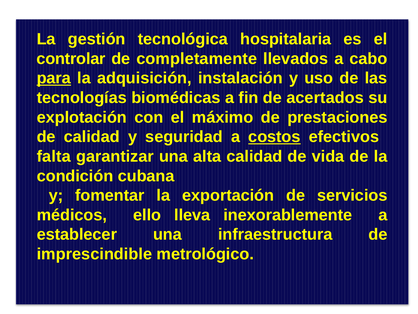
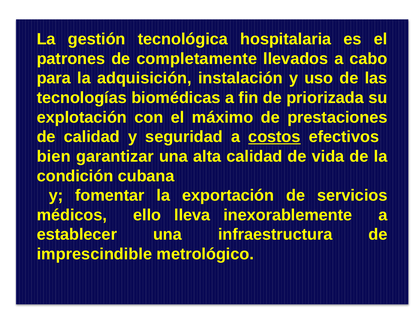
controlar: controlar -> patrones (71, 59)
para underline: present -> none (54, 78)
acertados: acertados -> priorizada (325, 98)
falta: falta -> bien (54, 156)
